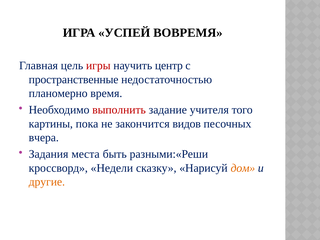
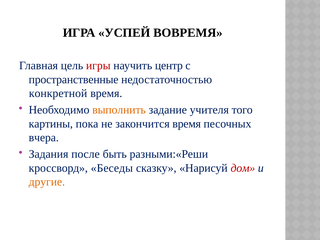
планомерно: планомерно -> конкретной (58, 93)
выполнить colour: red -> orange (119, 110)
закончится видов: видов -> время (187, 124)
места: места -> после (86, 154)
Недели: Недели -> Беседы (112, 168)
дом colour: orange -> red (243, 168)
